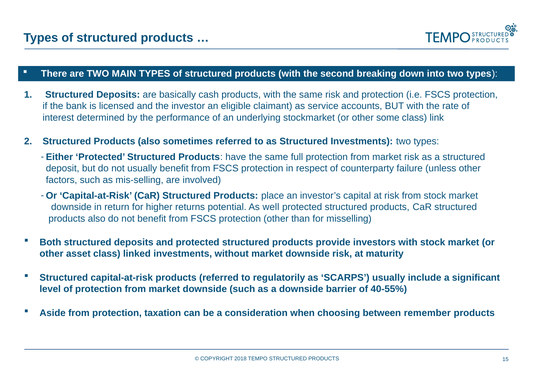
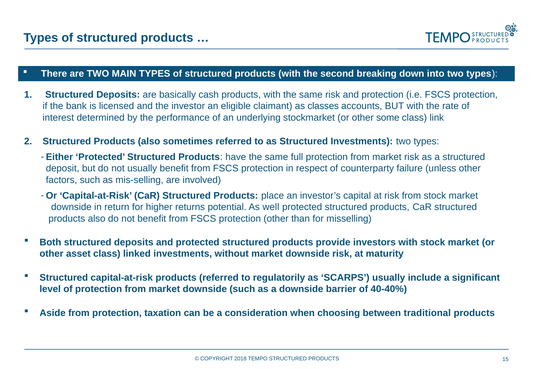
service: service -> classes (323, 106)
40-55%: 40-55% -> 40-40% (389, 289)
remember: remember -> traditional (427, 313)
